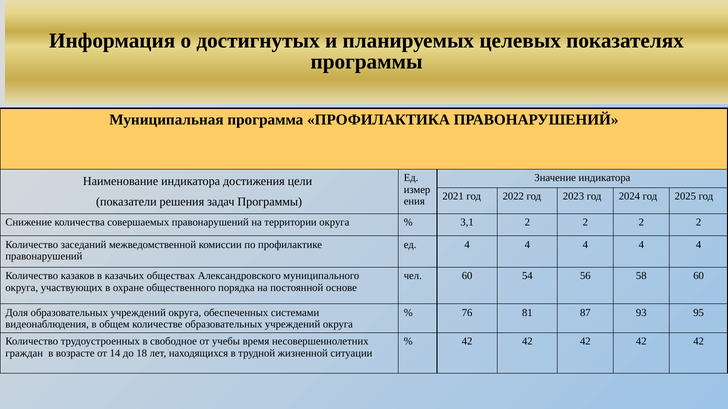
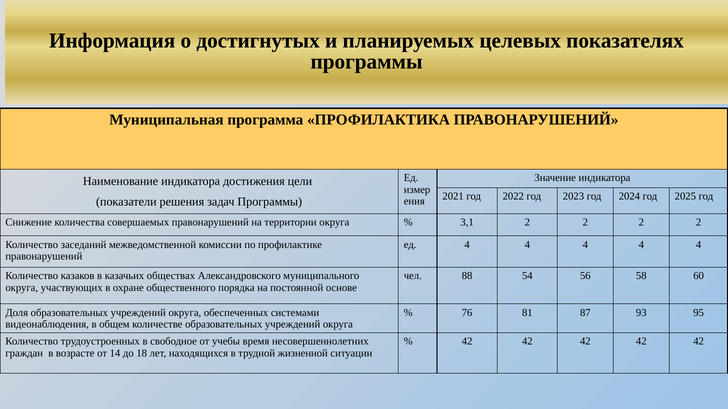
чел 60: 60 -> 88 (467, 276)
